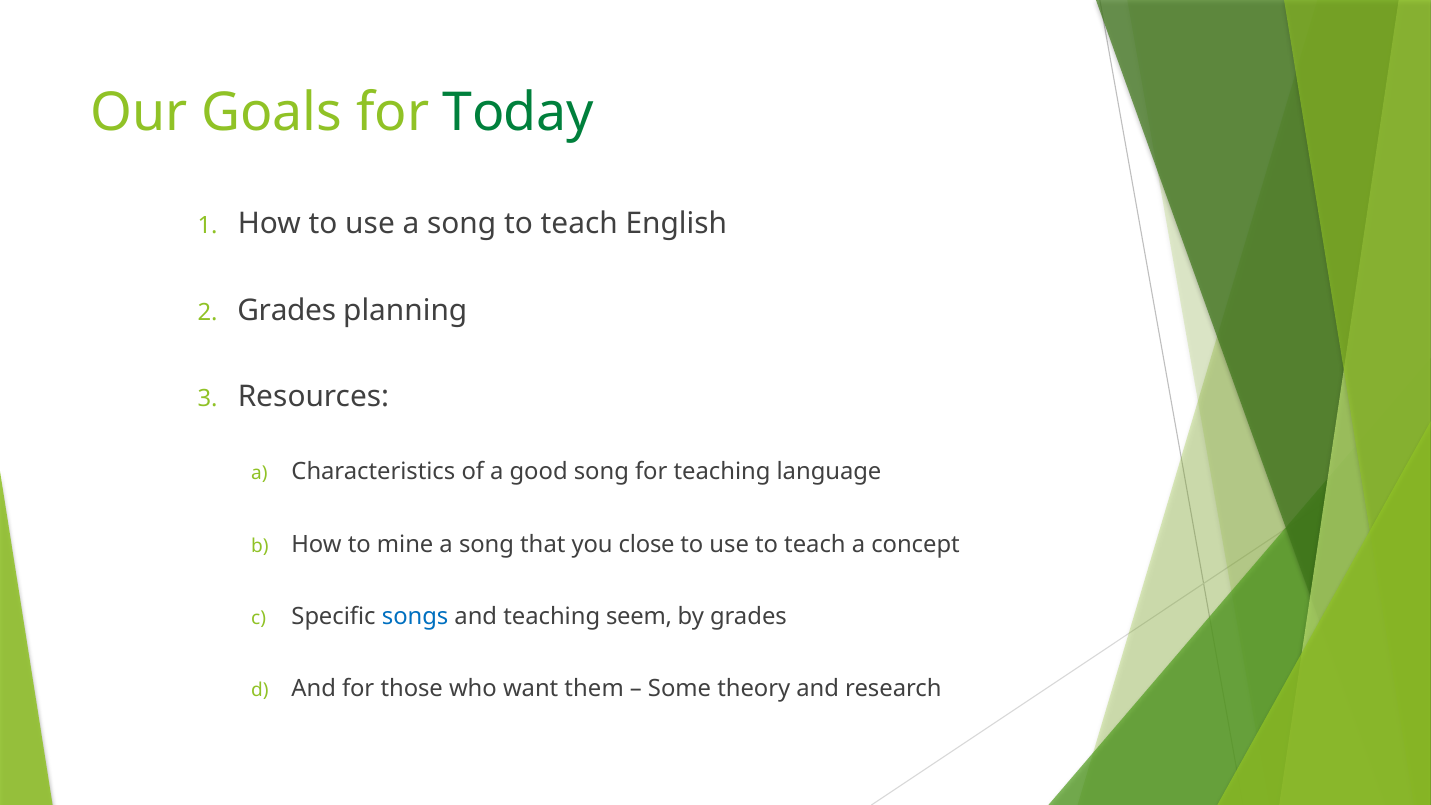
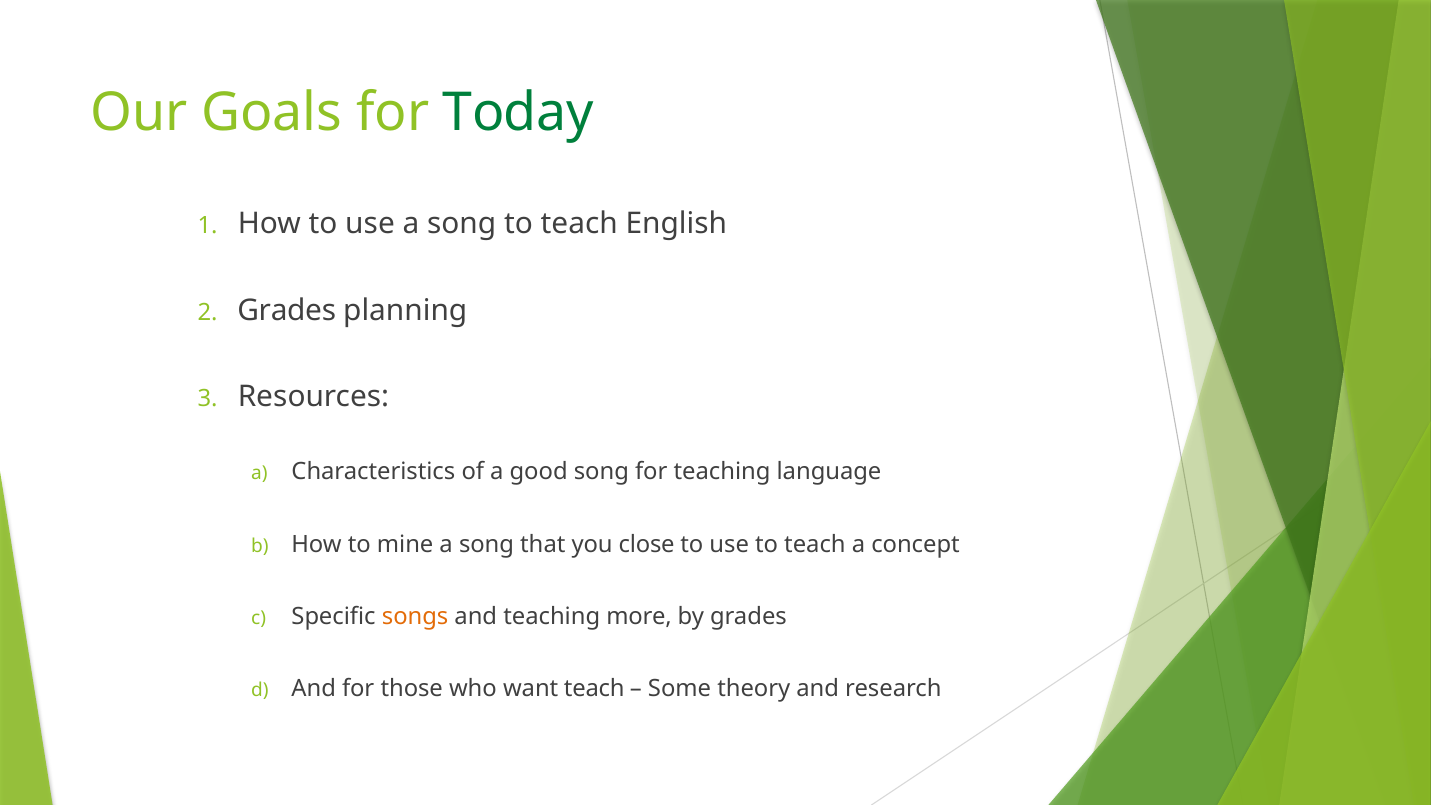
songs colour: blue -> orange (415, 616)
seem: seem -> more (639, 616)
want them: them -> teach (594, 688)
